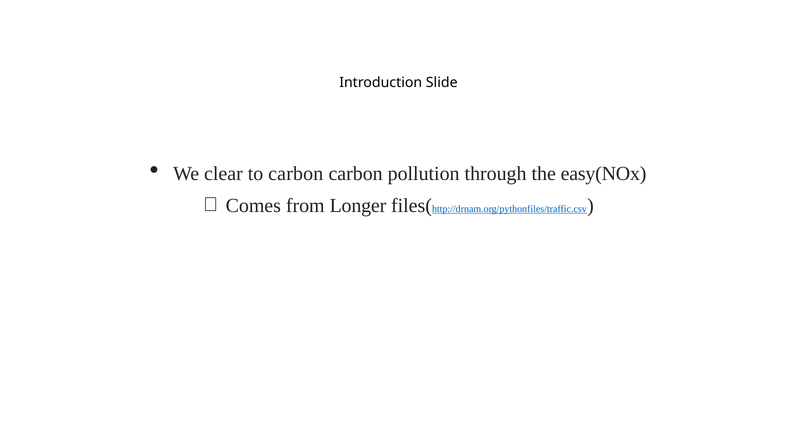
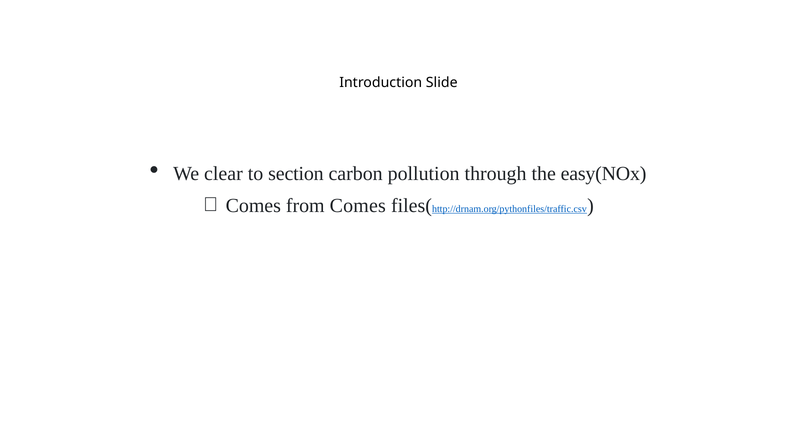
to carbon: carbon -> section (296, 174)
from Longer: Longer -> Comes (358, 206)
